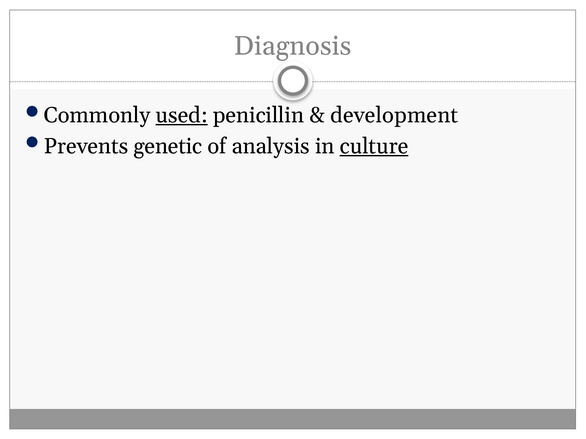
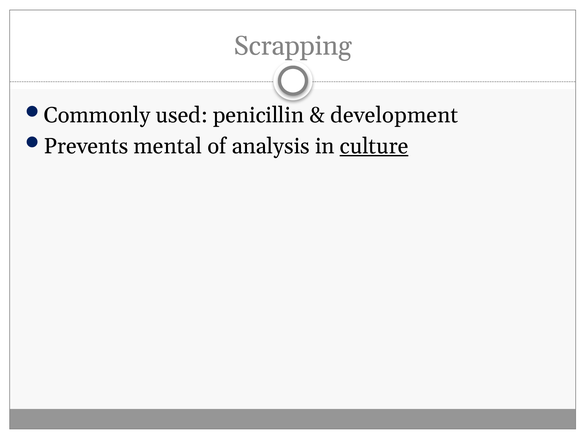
Diagnosis: Diagnosis -> Scrapping (293, 46)
used underline: present -> none (182, 115)
genetic: genetic -> mental (168, 146)
